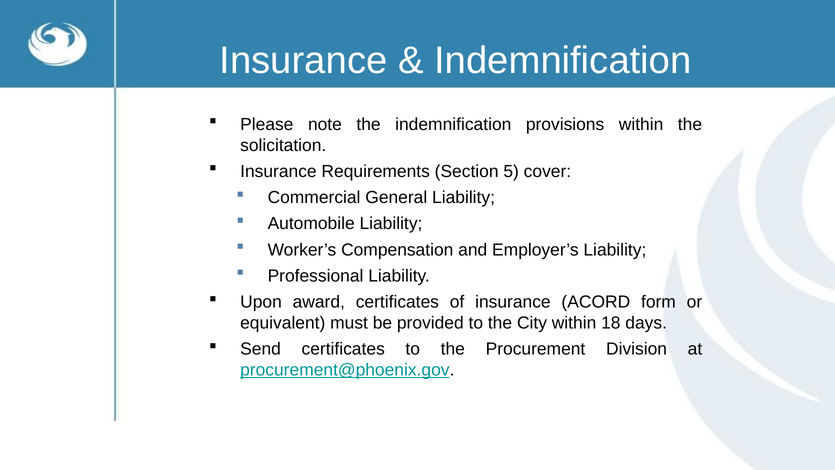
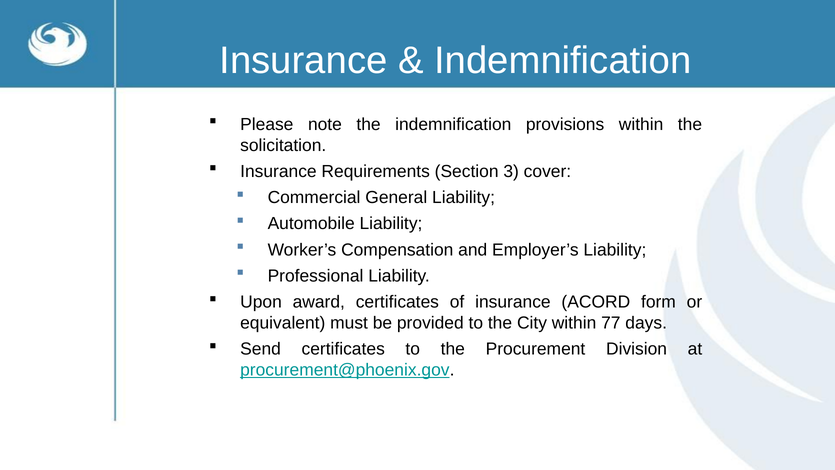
5: 5 -> 3 (511, 171)
18: 18 -> 77 (611, 323)
